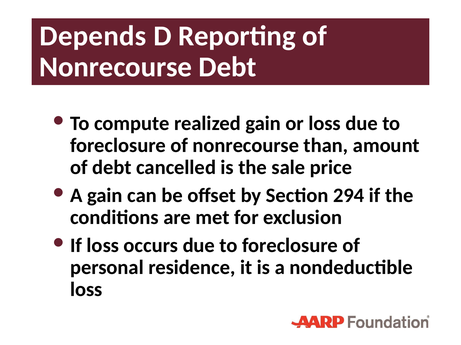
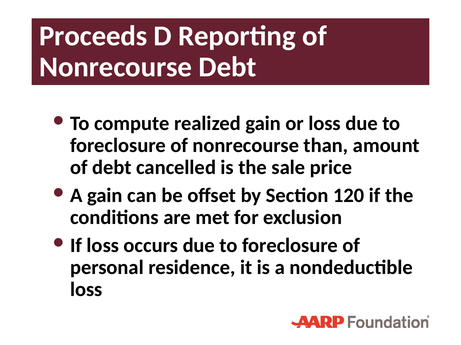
Depends: Depends -> Proceeds (93, 36)
294: 294 -> 120 (349, 196)
